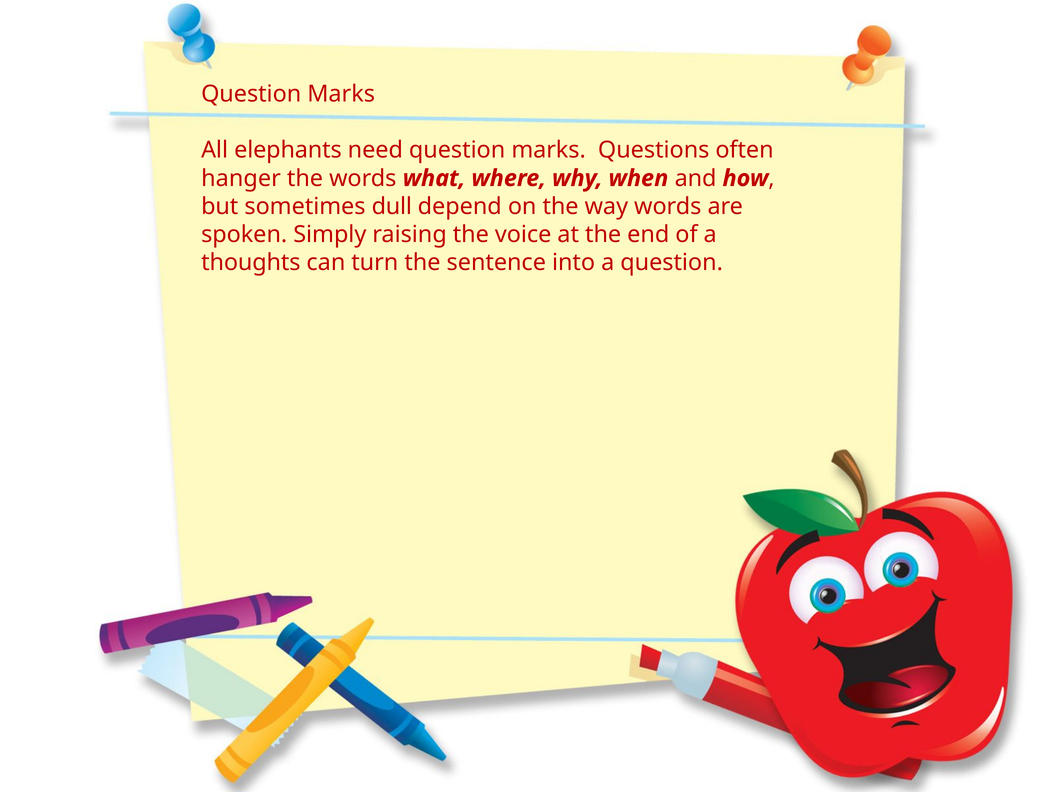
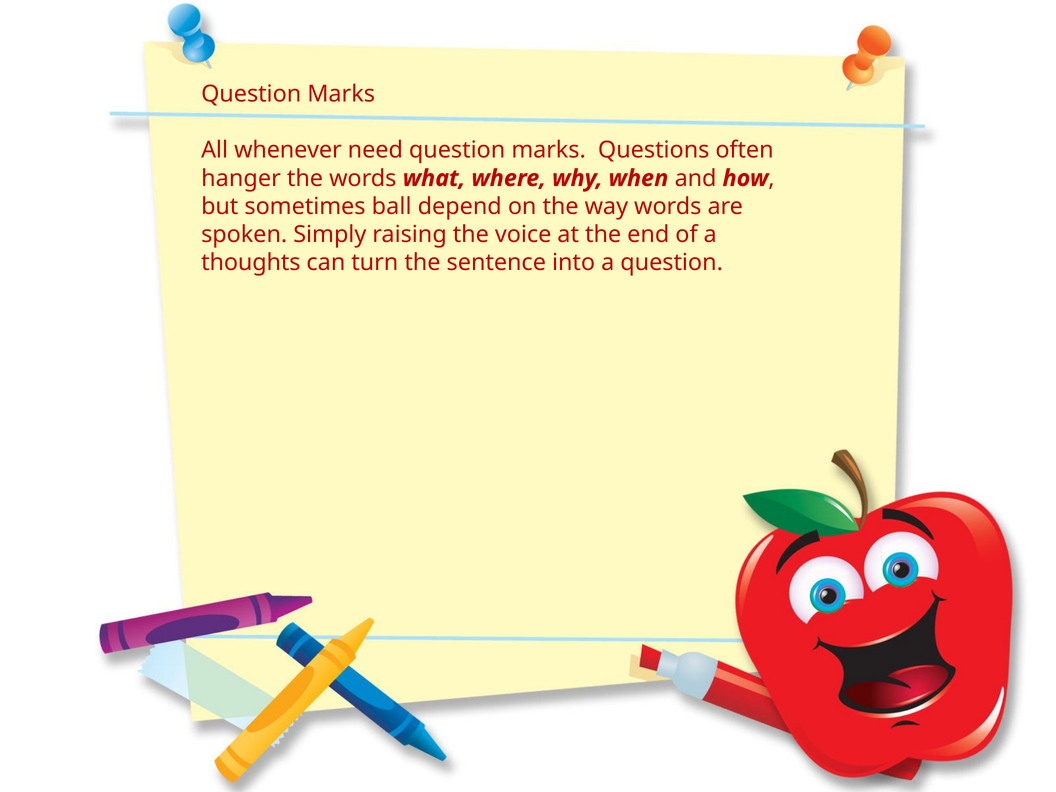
elephants: elephants -> whenever (288, 150)
dull: dull -> ball (392, 206)
